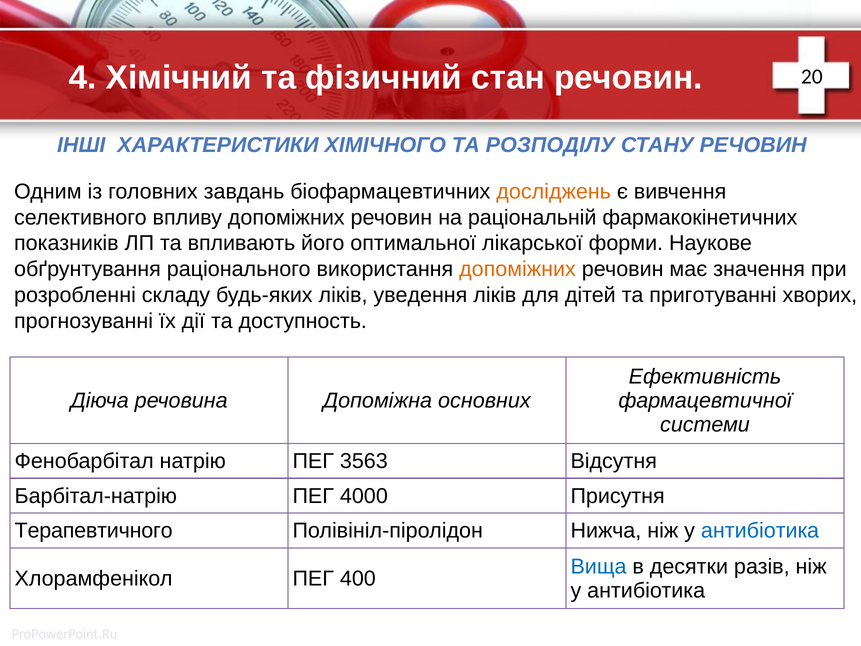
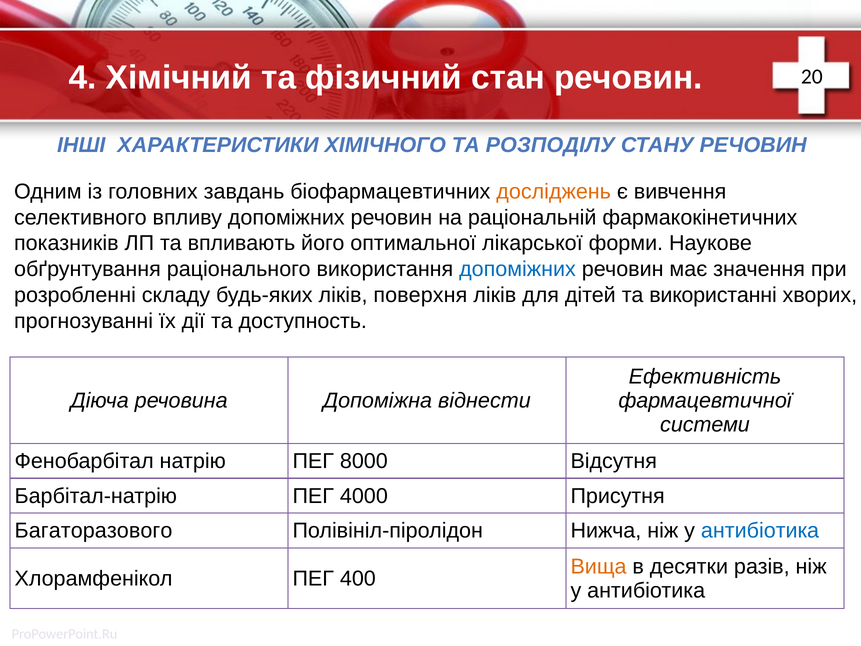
допоміжних colour: orange -> blue (518, 269)
уведення: уведення -> поверхня (420, 295)
приготуванні: приготуванні -> використанні (713, 295)
основних: основних -> віднести (484, 400)
3563: 3563 -> 8000 (364, 461)
Терапевтичного: Терапевтичного -> Багаторазового (93, 531)
Вища colour: blue -> orange (599, 566)
